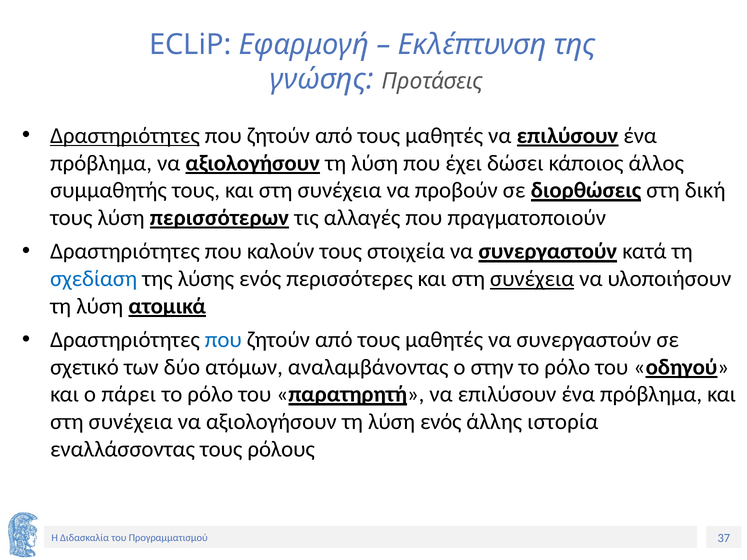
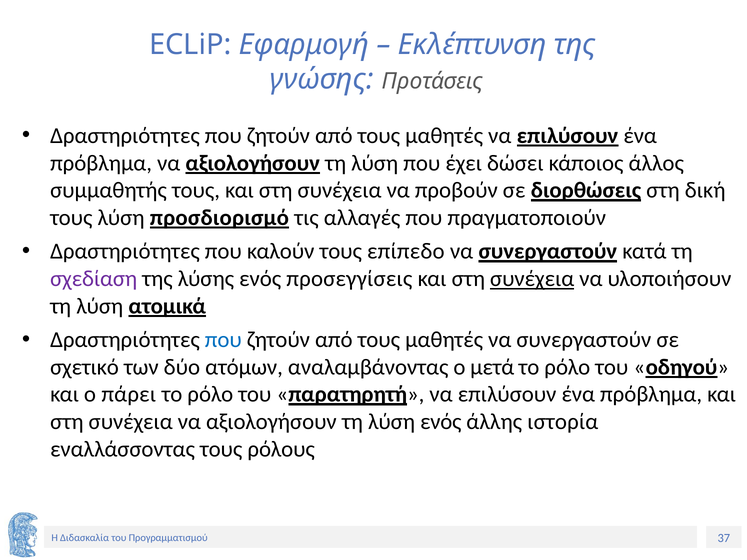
Δραστηριότητες underline: present -> none (125, 136)
περισσότερων: περισσότερων -> προσδιορισμό (219, 218)
στοιχεία: στοιχεία -> επίπεδο (406, 252)
σχεδίαση colour: blue -> purple (94, 279)
περισσότερες: περισσότερες -> προσεγγίσεις (349, 279)
στην: στην -> μετά (492, 367)
